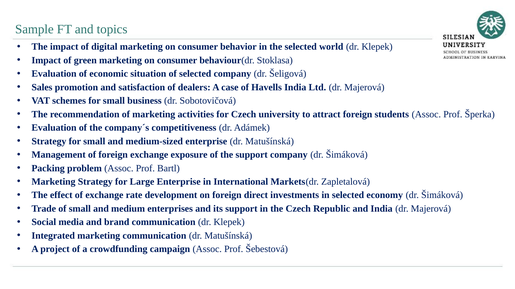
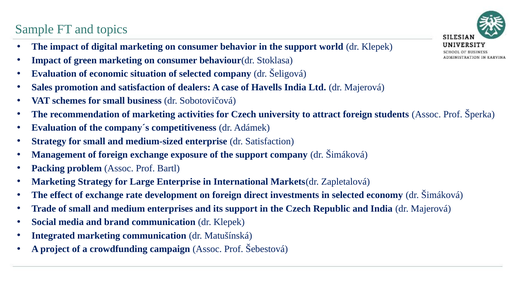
in the selected: selected -> support (301, 47)
enterprise dr Matušínská: Matušínská -> Satisfaction (270, 142)
